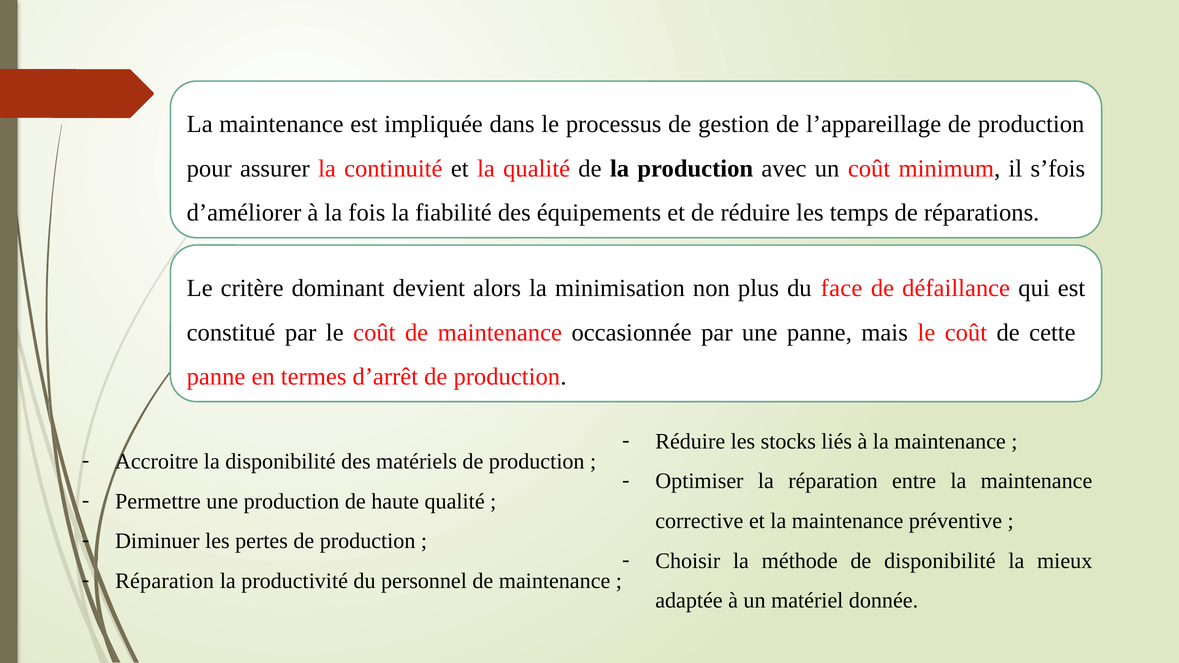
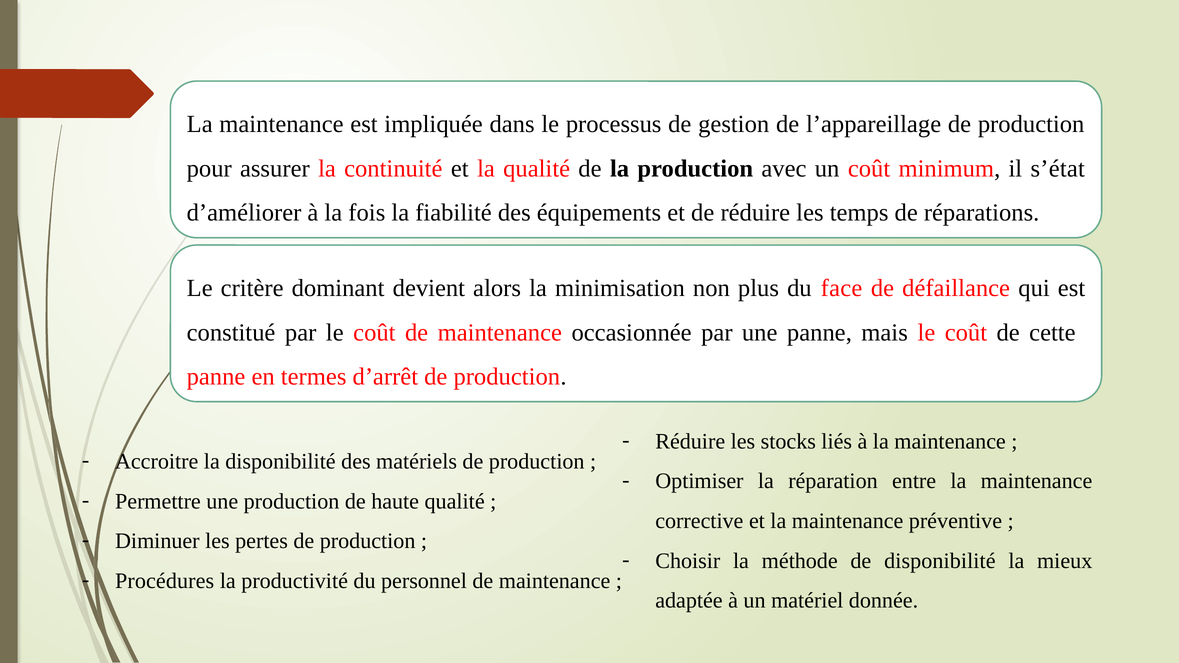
s’fois: s’fois -> s’état (1058, 169)
Réparation: Réparation -> Procédures (165, 581)
